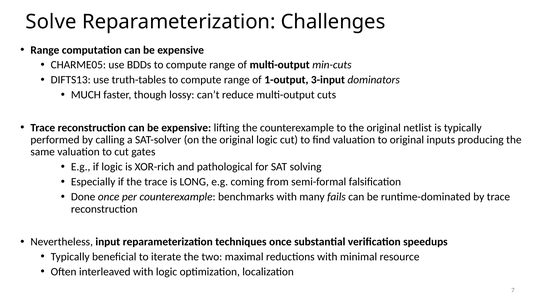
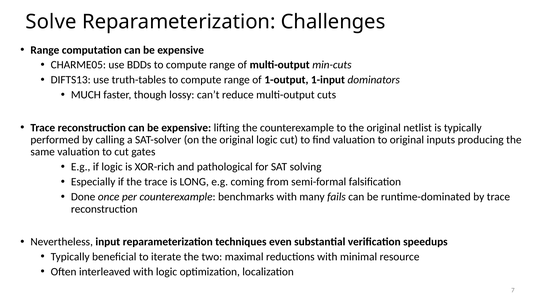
3-input: 3-input -> 1-input (328, 80)
techniques once: once -> even (280, 242)
